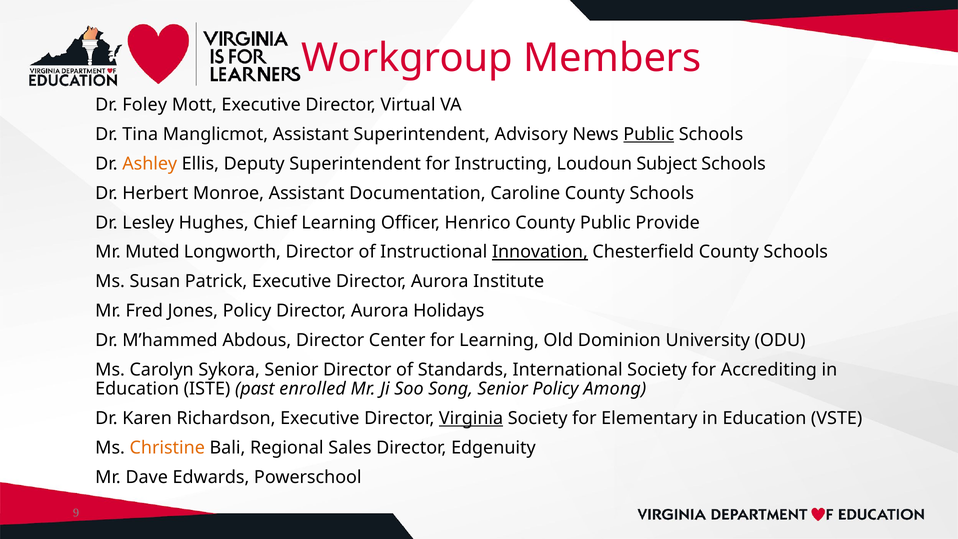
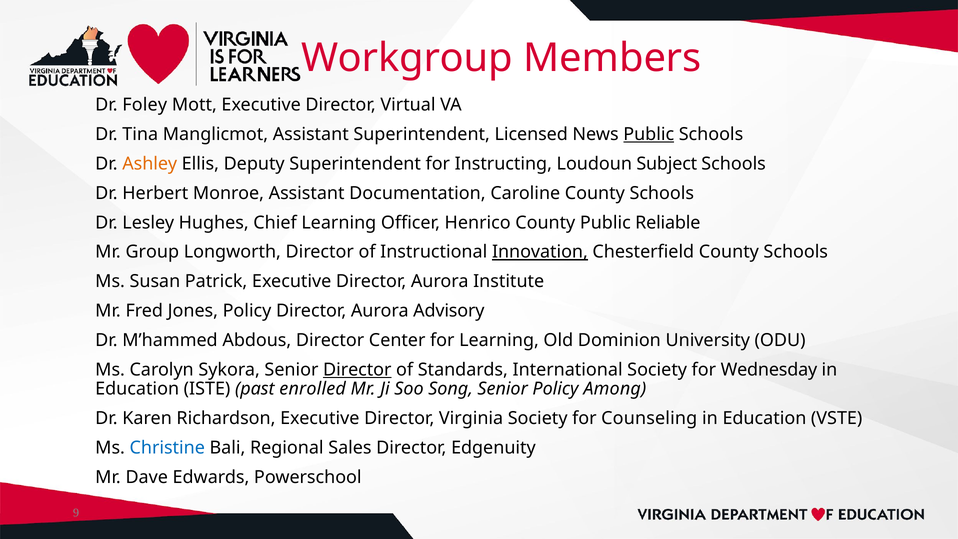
Advisory: Advisory -> Licensed (531, 134)
Provide: Provide -> Reliable (668, 223)
Muted: Muted -> Group (152, 252)
Holidays: Holidays -> Advisory (449, 311)
Director underline: none -> present (357, 370)
Accrediting: Accrediting -> Wednesday (769, 370)
Virginia underline: present -> none (471, 418)
Elementary: Elementary -> Counseling (649, 418)
Christine colour: orange -> blue (167, 448)
